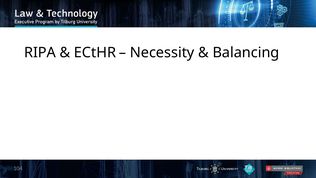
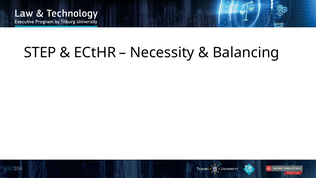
RIPA: RIPA -> STEP (40, 53)
